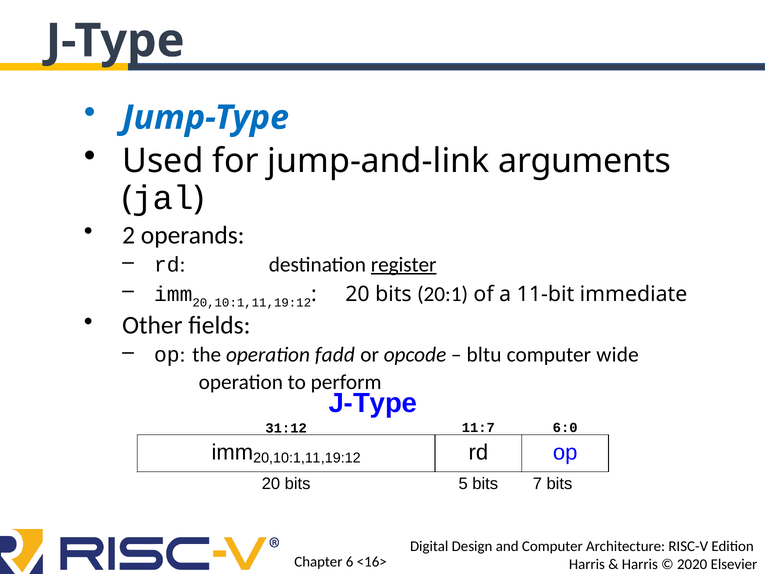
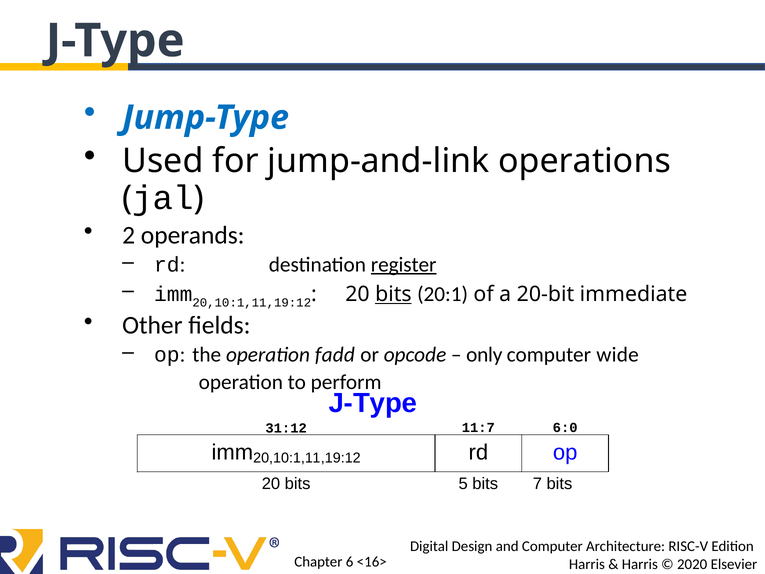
arguments: arguments -> operations (585, 161)
bits underline: none -> present (393, 294)
11-bit: 11-bit -> 20-bit (545, 294)
bltu: bltu -> only (484, 355)
